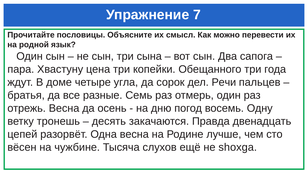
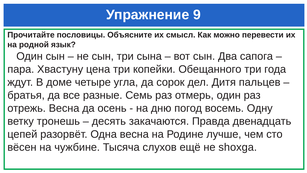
7: 7 -> 9 (197, 15)
Речи: Речи -> Дитя (224, 82)
